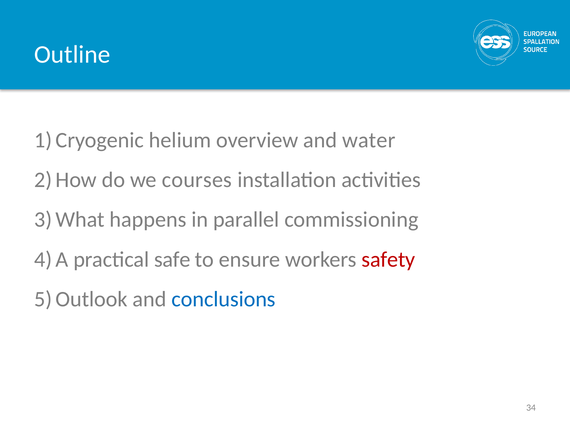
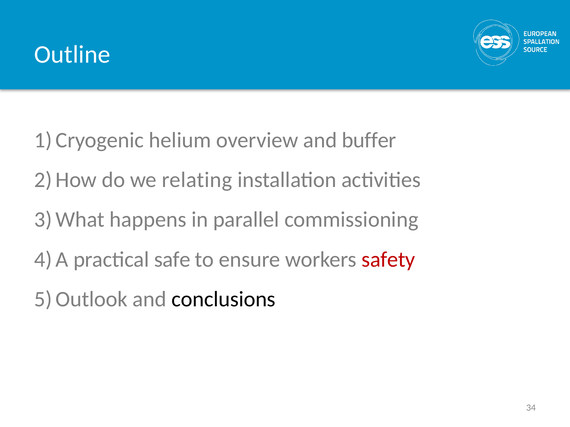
water: water -> buffer (369, 140)
courses: courses -> relating (197, 180)
conclusions colour: blue -> black (224, 300)
